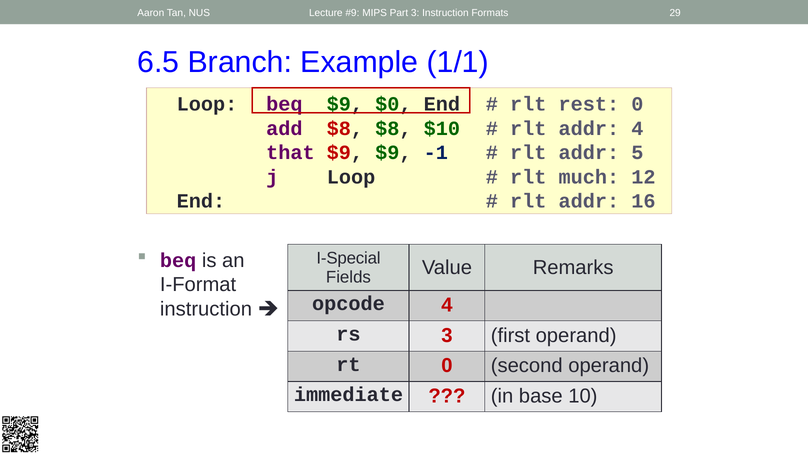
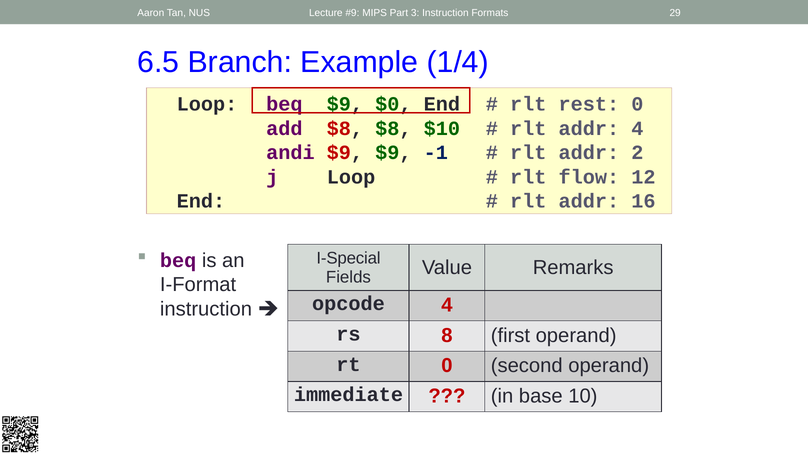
1/1: 1/1 -> 1/4 (458, 62)
that: that -> andi (290, 153)
5: 5 -> 2 (637, 153)
much: much -> flow (589, 177)
rs 3: 3 -> 8 (447, 336)
